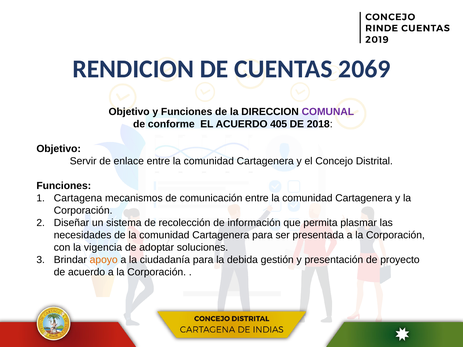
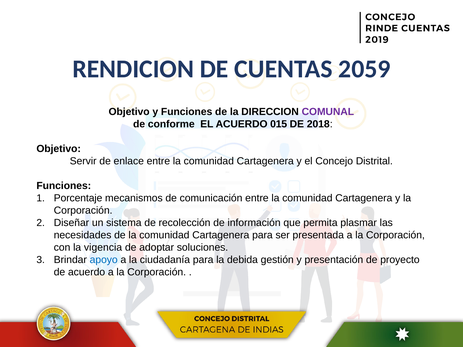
2069: 2069 -> 2059 (364, 69)
405: 405 -> 015 (279, 124)
Cartagena: Cartagena -> Porcentaje (78, 198)
apoyo colour: orange -> blue (104, 260)
